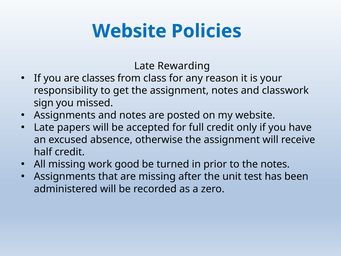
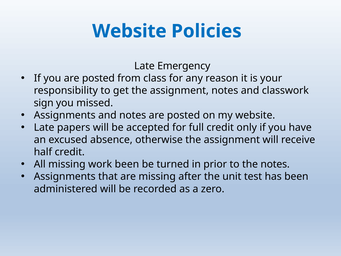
Rewarding: Rewarding -> Emergency (184, 66)
you are classes: classes -> posted (98, 78)
work good: good -> been (127, 164)
